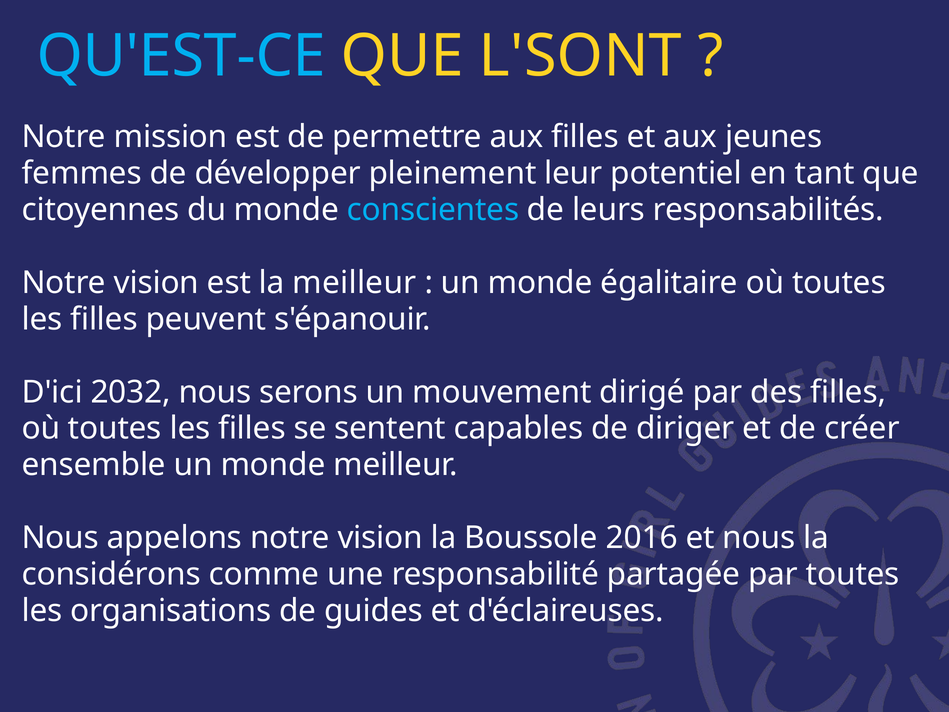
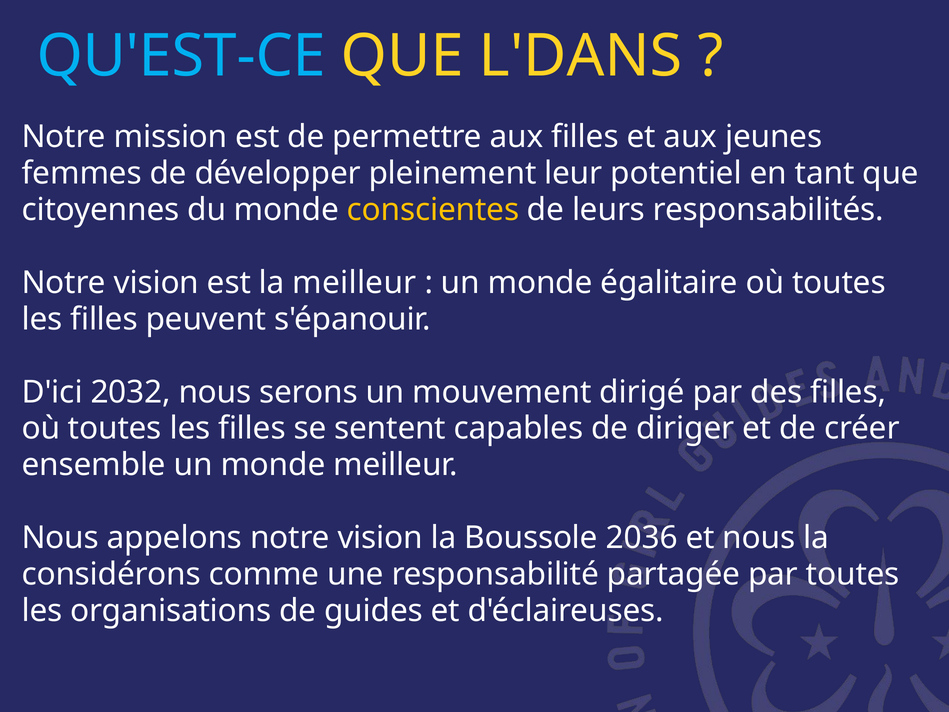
L'SONT: L'SONT -> L'DANS (581, 56)
conscientes colour: light blue -> yellow (433, 210)
2016: 2016 -> 2036 (642, 538)
